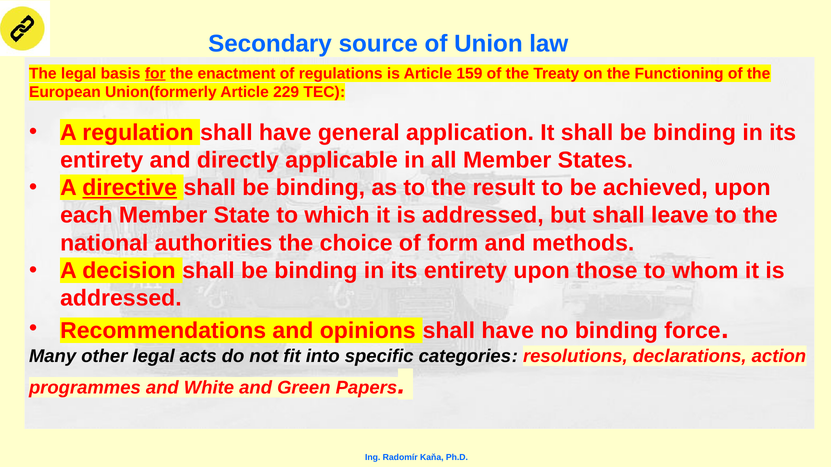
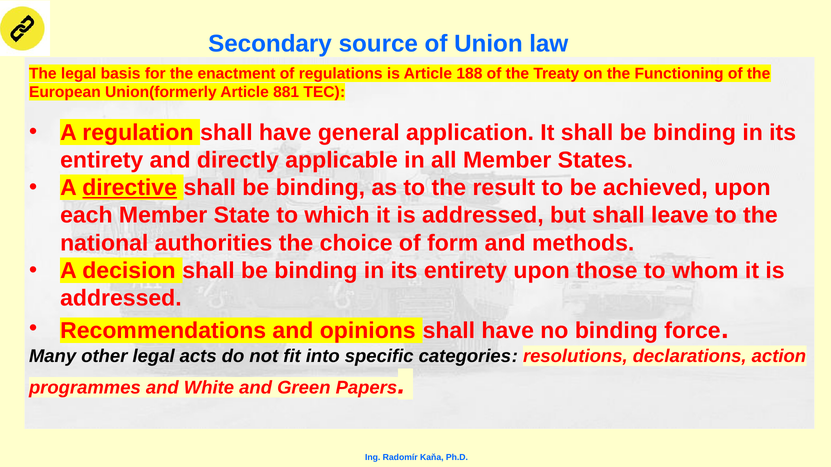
for underline: present -> none (155, 74)
159: 159 -> 188 (469, 74)
229: 229 -> 881 (286, 92)
